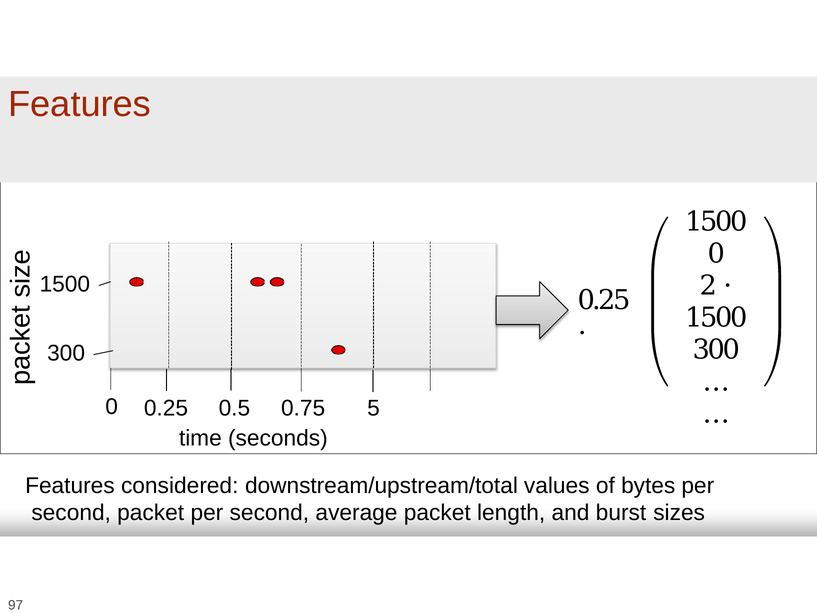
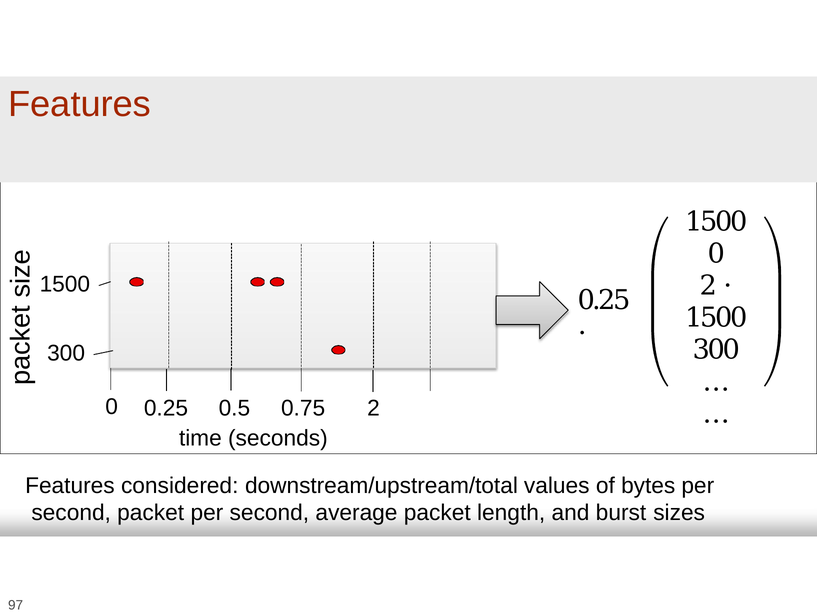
0.75 5: 5 -> 2 (374, 408)
